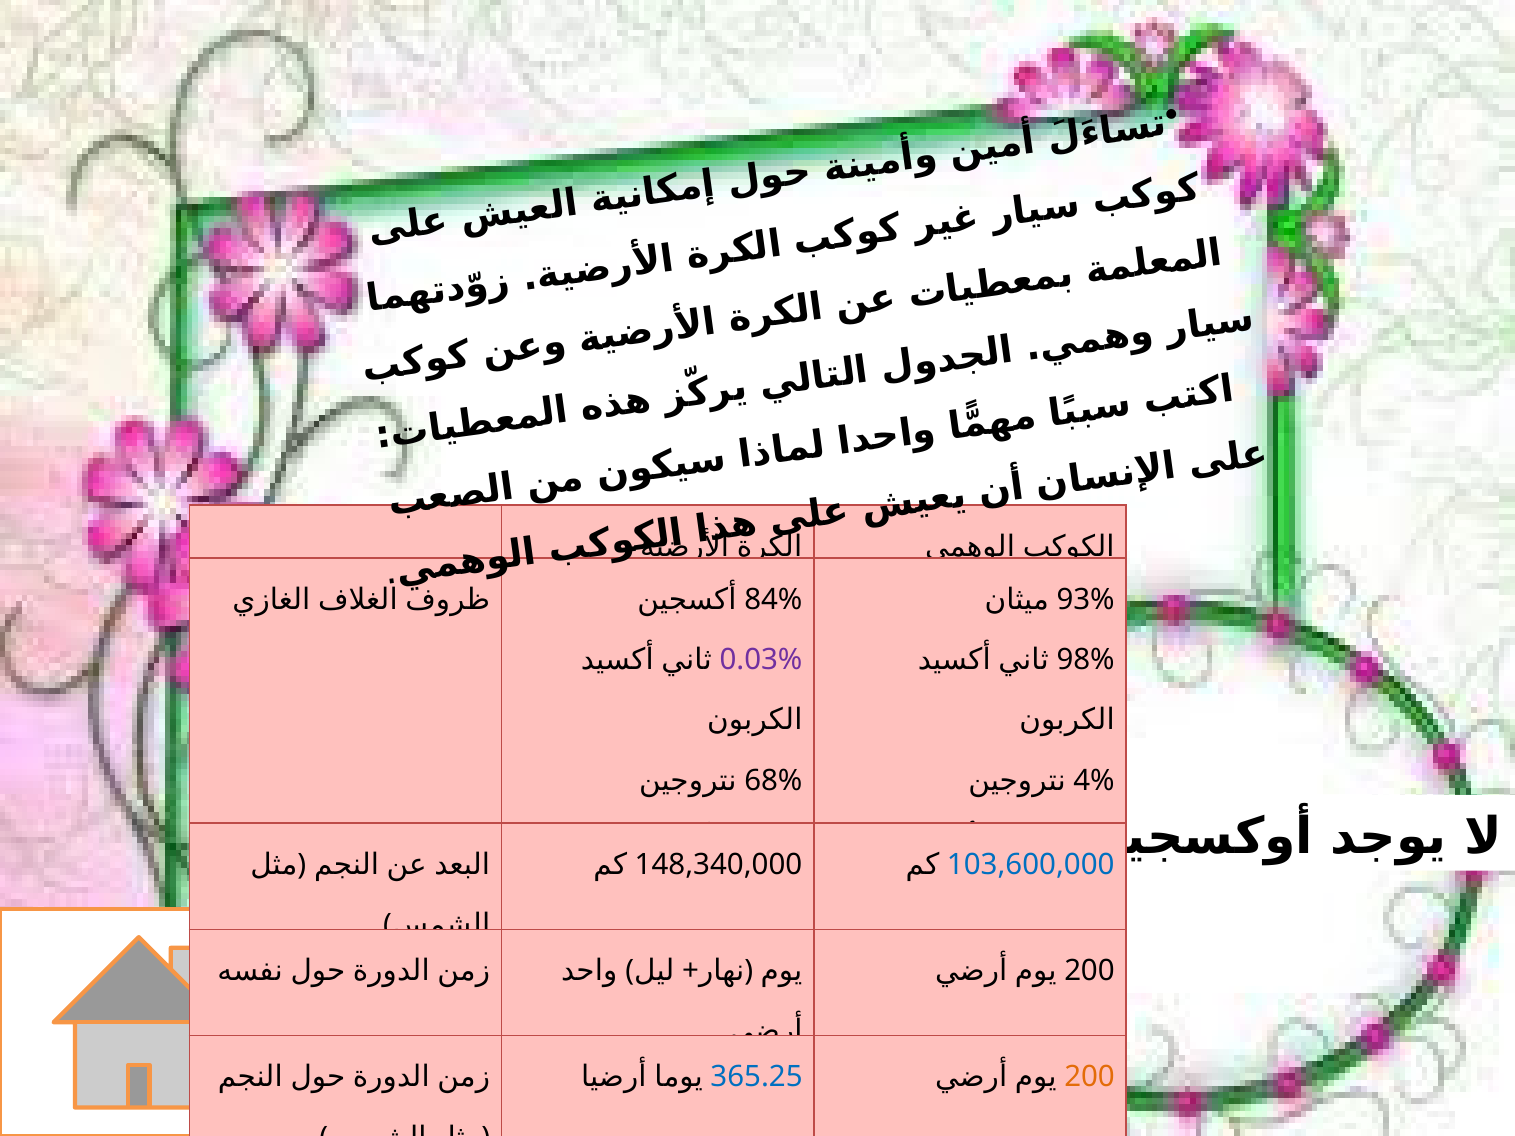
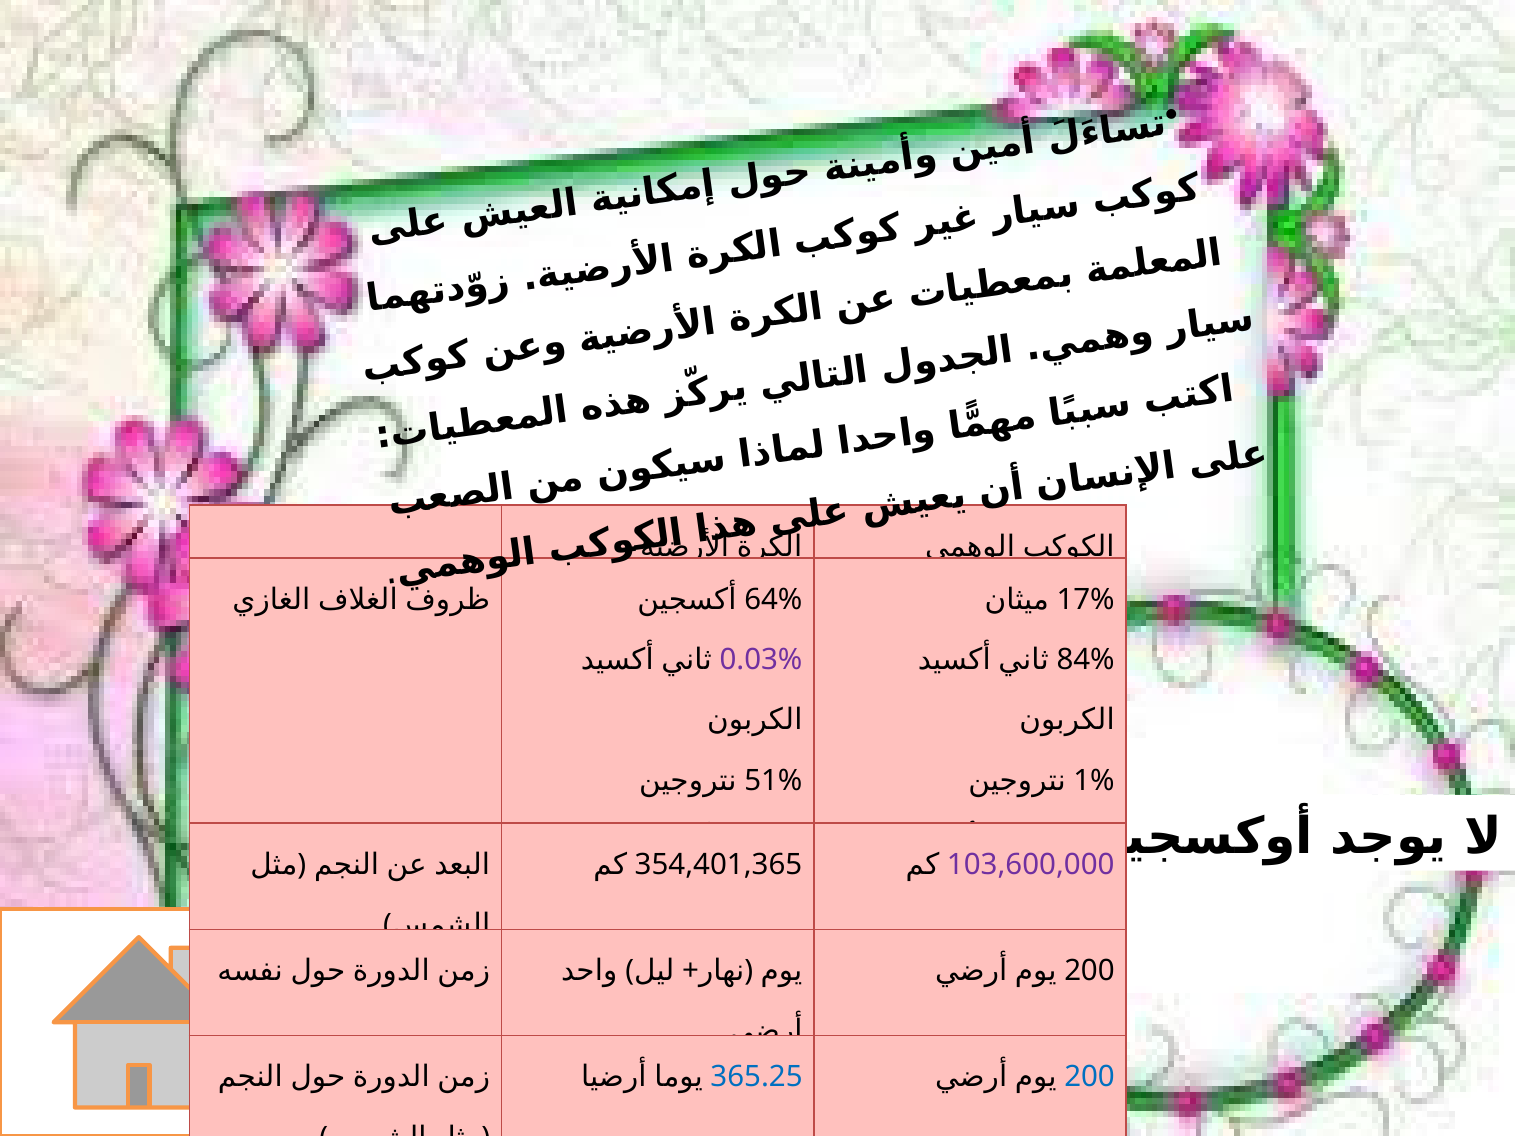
84%: 84% -> 64% (773, 600)
93%: 93% -> 17% (1086, 600)
98%: 98% -> 84% (1086, 660)
68%: 68% -> 51% (773, 781)
4%: 4% -> 1% (1094, 781)
103,600,000 colour: blue -> purple (1031, 865)
148,340,000: 148,340,000 -> 354,401,365 (719, 865)
200 colour: orange -> blue (1090, 1077)
